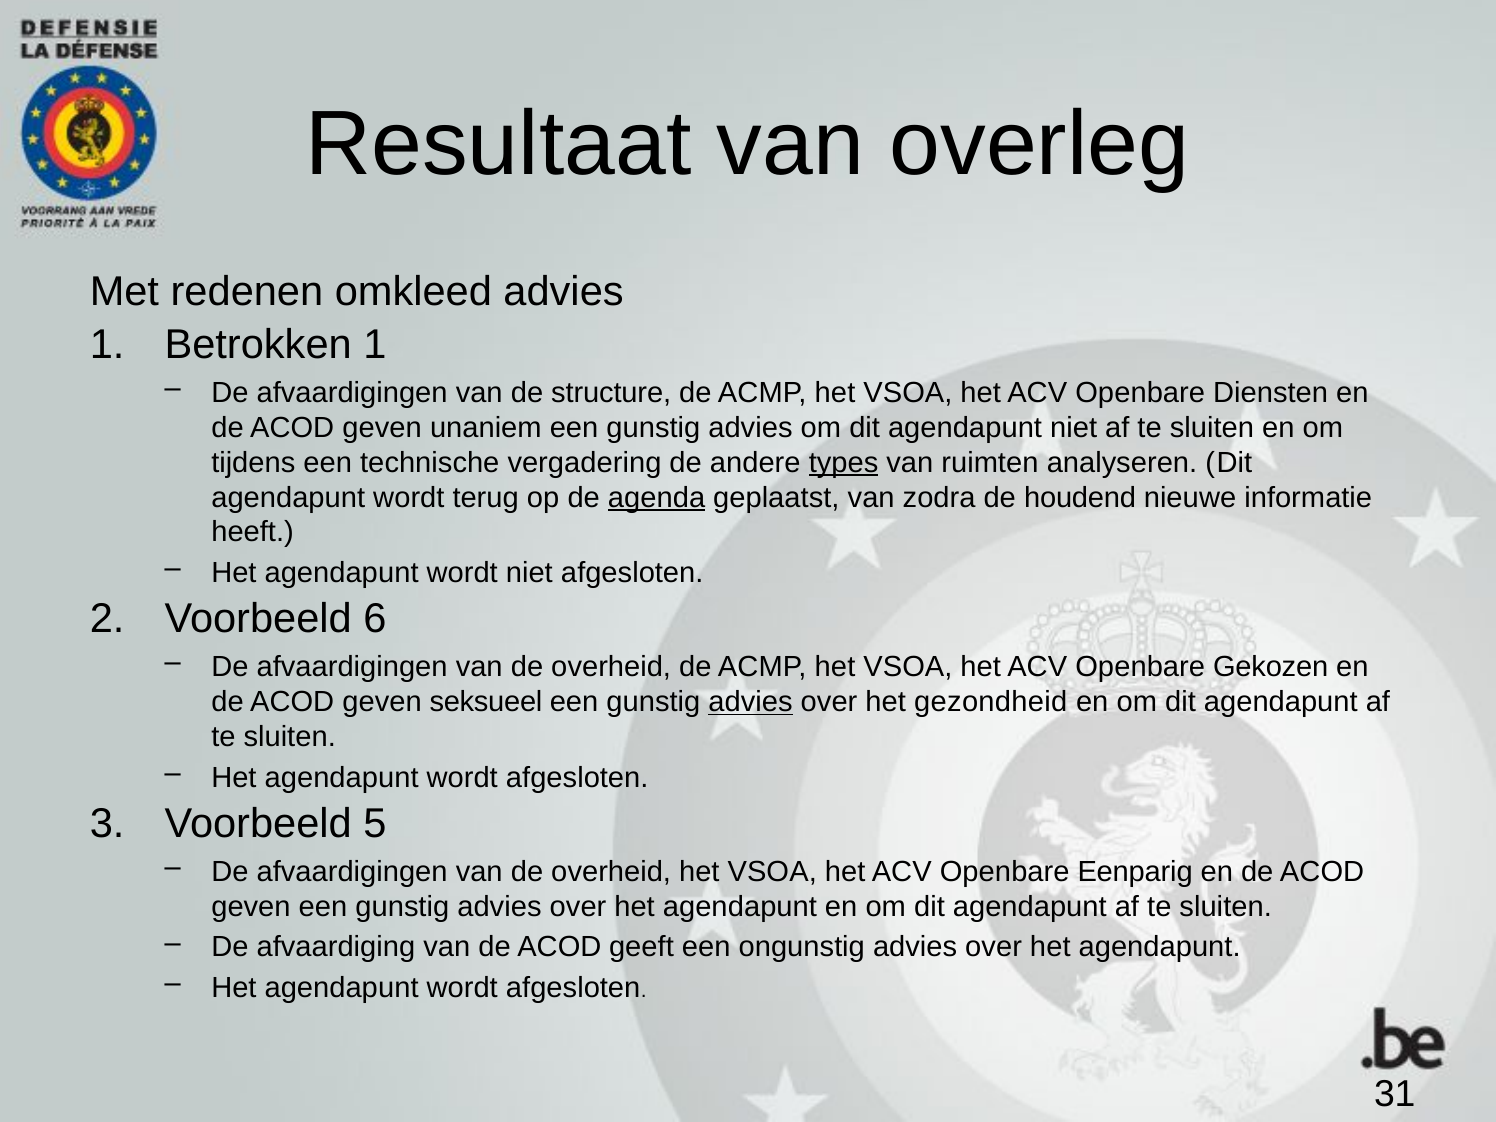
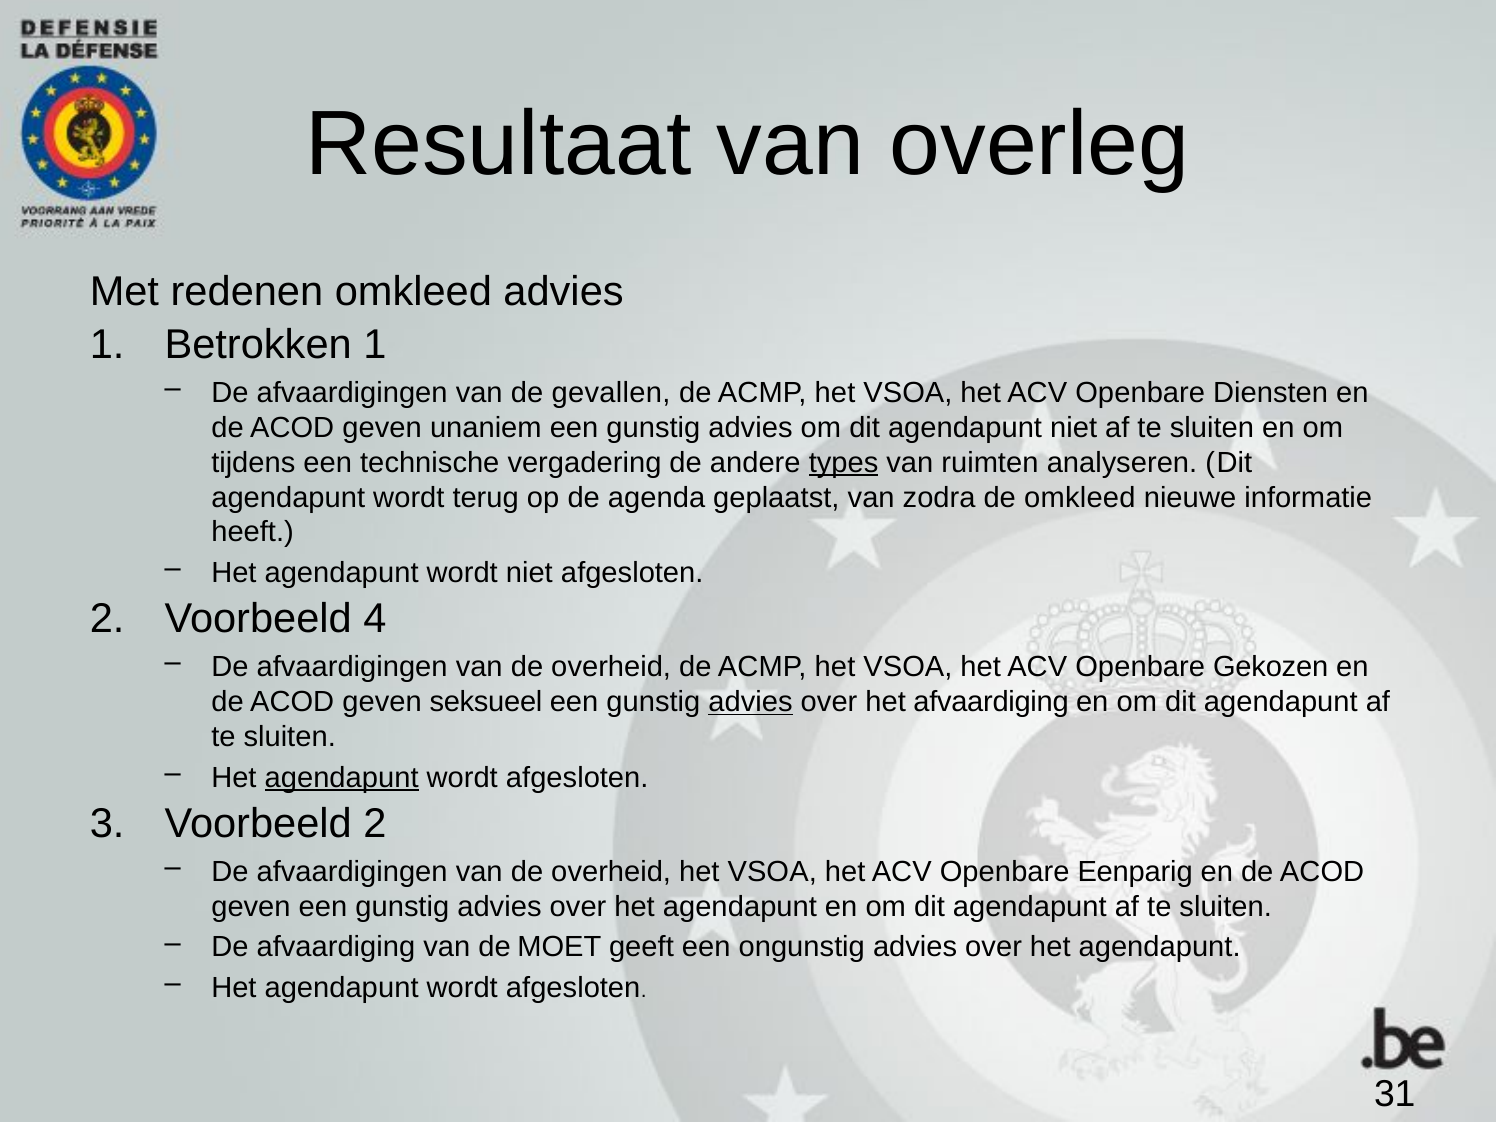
structure: structure -> gevallen (611, 393)
agenda underline: present -> none (657, 497)
de houdend: houdend -> omkleed (1080, 497)
6: 6 -> 4 (375, 619)
het gezondheid: gezondheid -> afvaardiging (991, 702)
agendapunt underline: none -> present (342, 778)
Voorbeeld 5: 5 -> 2 (375, 824)
van de ACOD: ACOD -> MOET (559, 947)
